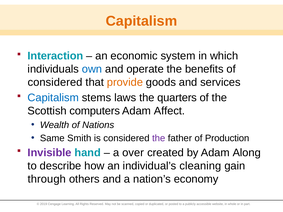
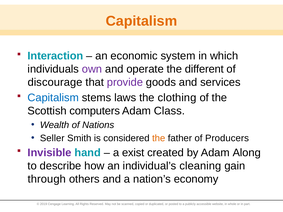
own colour: blue -> purple (92, 69)
benefits: benefits -> different (204, 69)
considered: considered -> discourage (55, 82)
provide colour: orange -> purple (125, 82)
quarters: quarters -> clothing (177, 98)
Affect: Affect -> Class (169, 111)
Same: Same -> Seller (52, 138)
the colour: purple -> orange (159, 138)
Production: Production -> Producers (227, 138)
over: over -> exist (133, 153)
